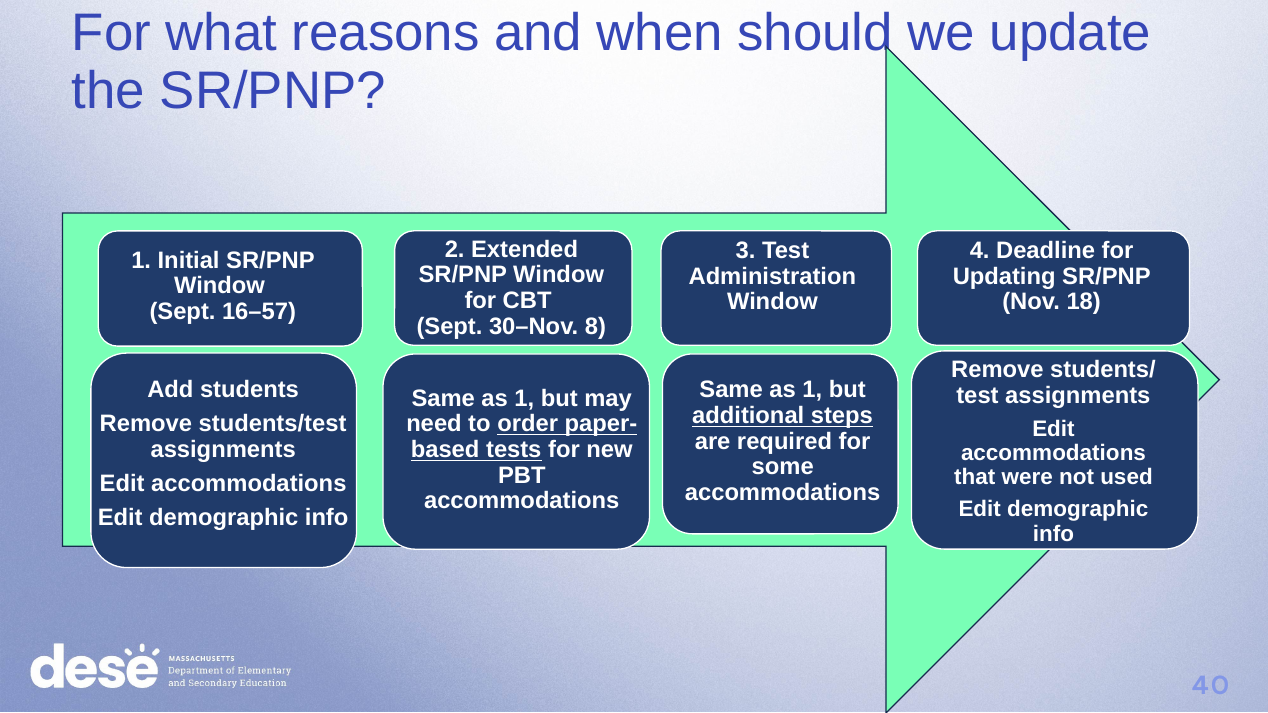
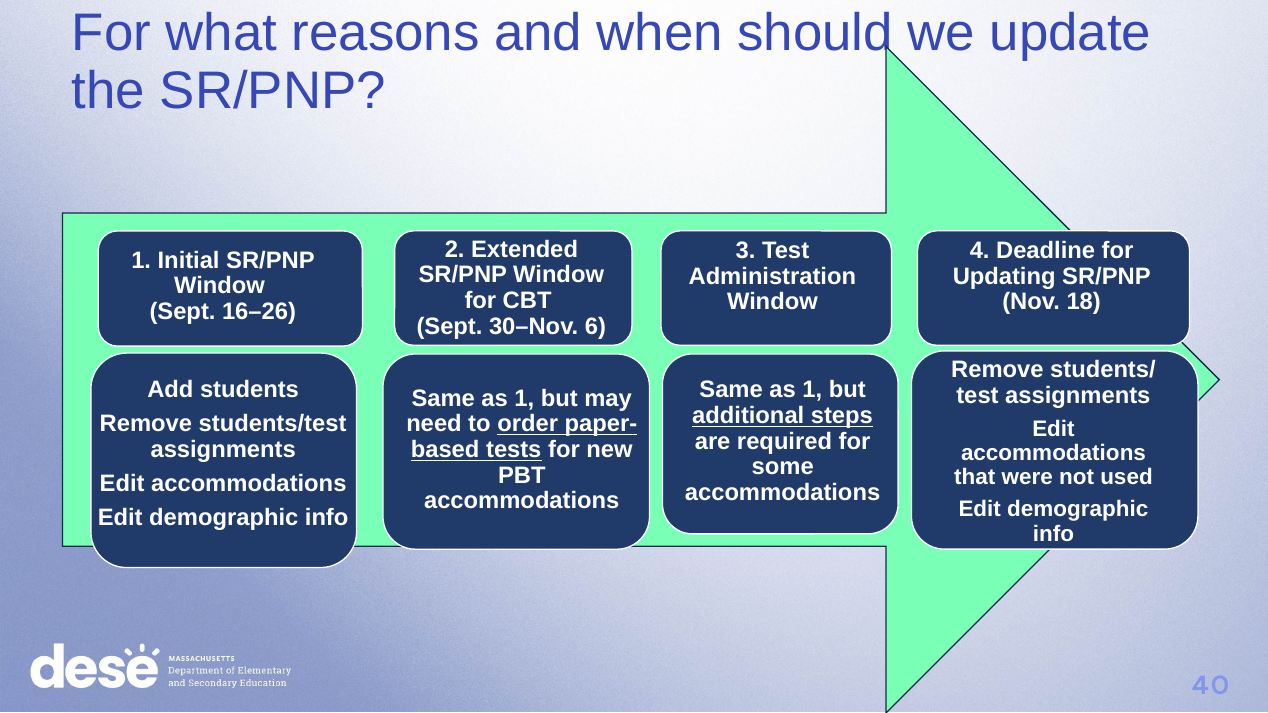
16–57: 16–57 -> 16–26 (259, 312)
8: 8 -> 6 (596, 327)
